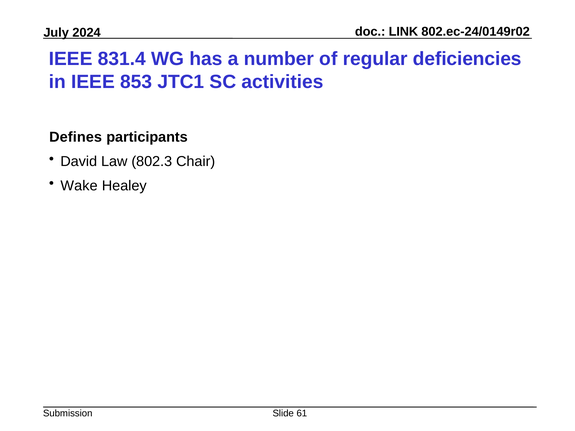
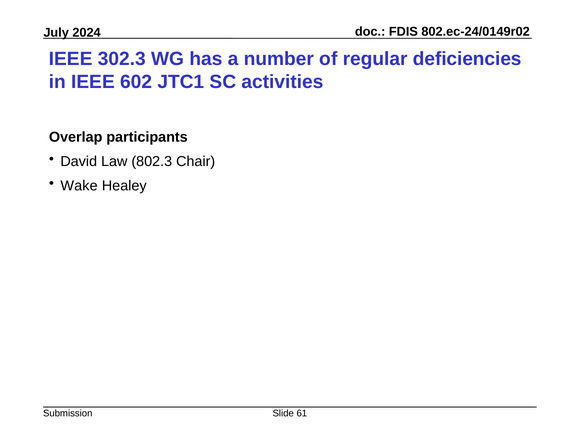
LINK: LINK -> FDIS (403, 32)
831.4: 831.4 -> 302.3 (122, 59)
853: 853 -> 602 (136, 82)
Defines: Defines -> Overlap (76, 137)
